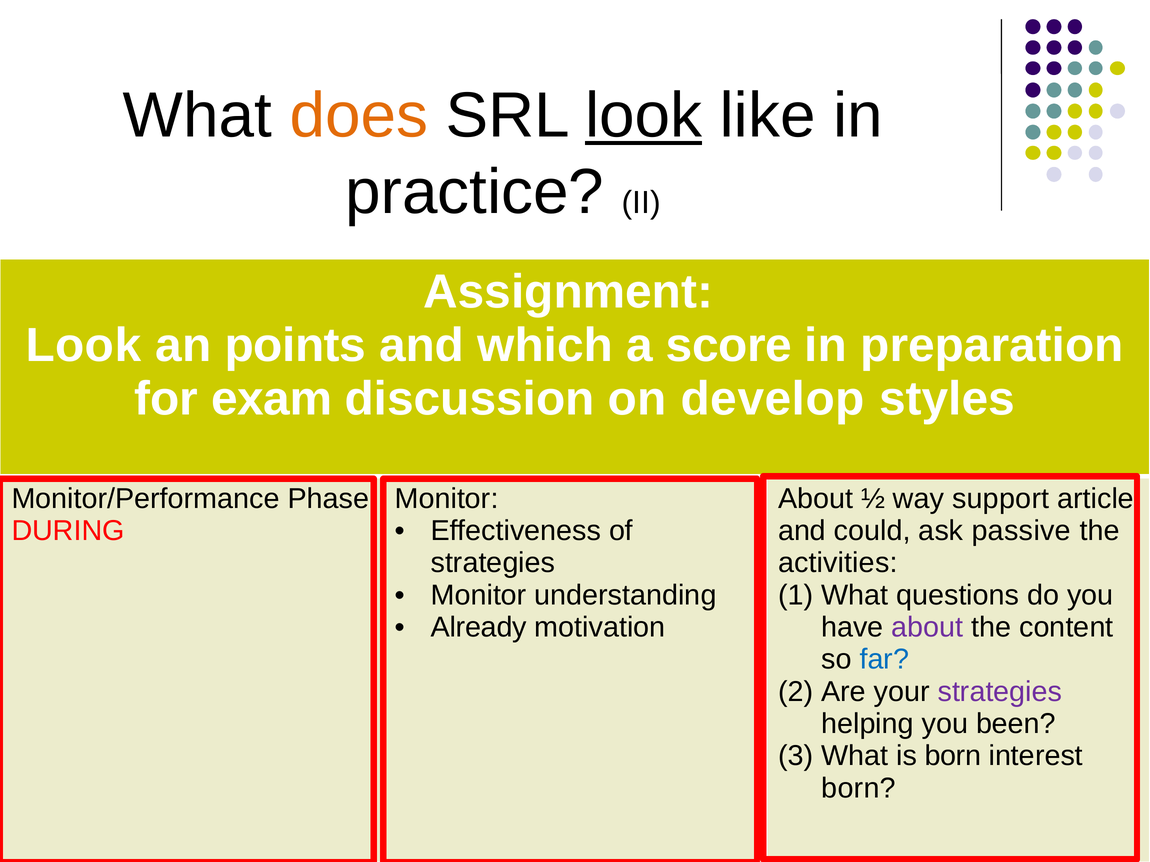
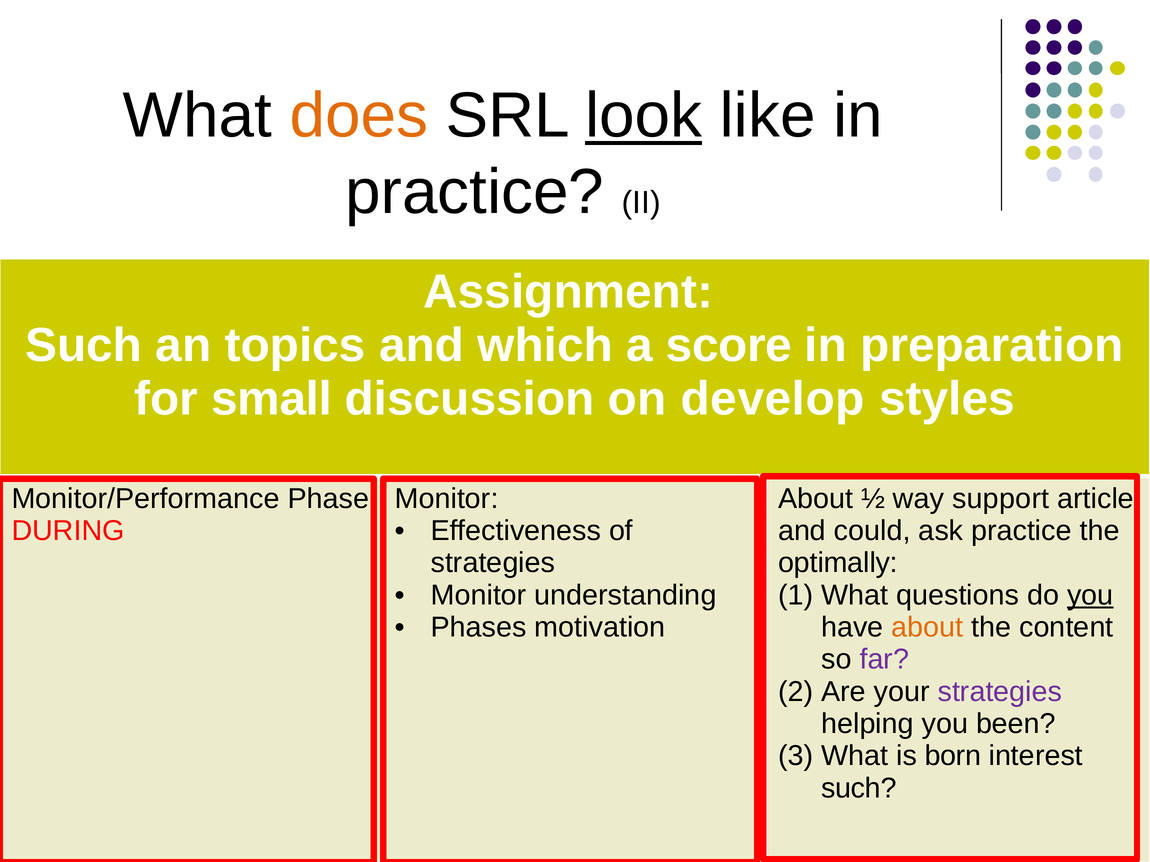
Look: Look -> Such (84, 345)
points: points -> topics (295, 345)
exam: exam -> small (272, 399)
ask passive: passive -> practice (1021, 531)
activities: activities -> optimally (838, 563)
you underline: none -> present (1090, 595)
Already: Already -> Phases (479, 628)
about colour: purple -> orange (927, 628)
far colour: blue -> purple (884, 660)
born: born -> such (859, 789)
